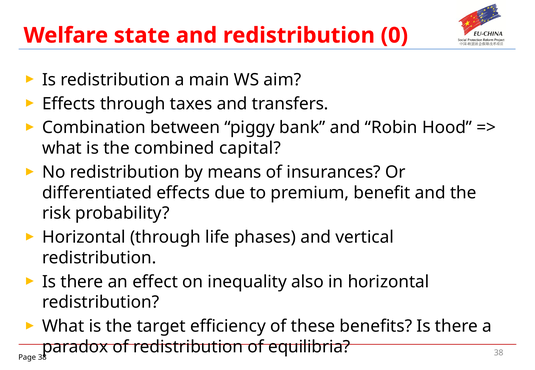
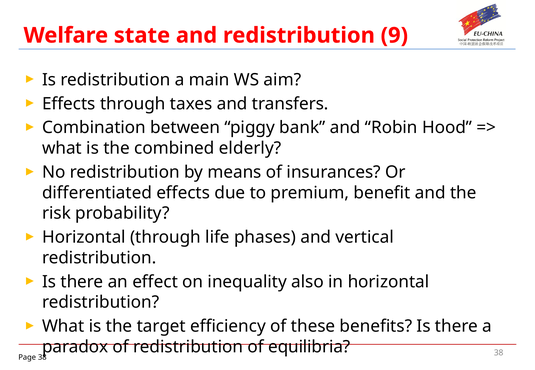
0: 0 -> 9 (394, 35)
capital: capital -> elderly (250, 148)
